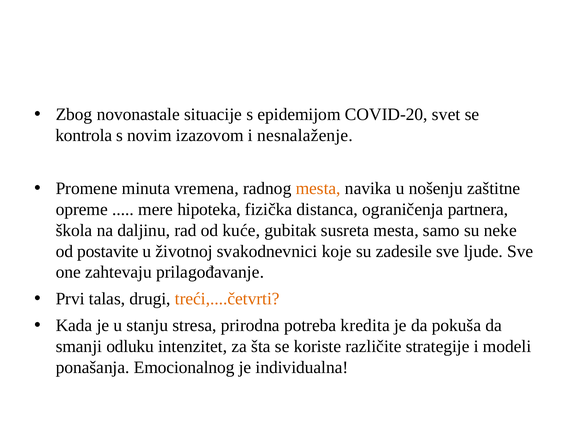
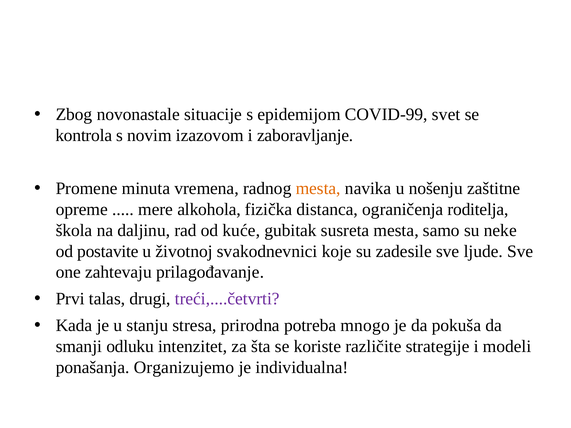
COVID-20: COVID-20 -> COVID-99 (386, 114)
nesnalaženje: nesnalaženje -> zaboravljanje (305, 135)
hipoteka: hipoteka -> alkohola (209, 210)
partnera: partnera -> roditelja (478, 210)
treći,....četvrti colour: orange -> purple (227, 299)
kredita: kredita -> mnogo (365, 326)
Emocionalnog: Emocionalnog -> Organizujemo (184, 368)
